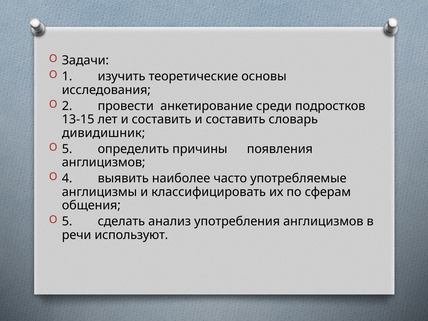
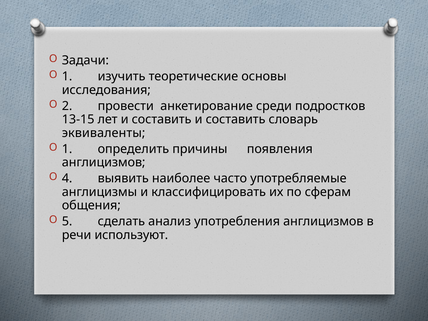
дивидишник: дивидишник -> эквиваленты (104, 133)
5: 5 -> 1 (67, 149)
